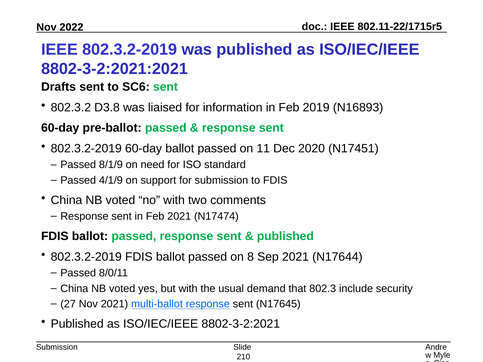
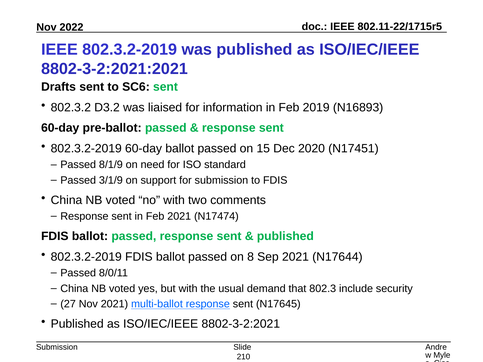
D3.8: D3.8 -> D3.2 (107, 108)
11: 11 -> 15 (263, 149)
4/1/9: 4/1/9 -> 3/1/9 (111, 180)
